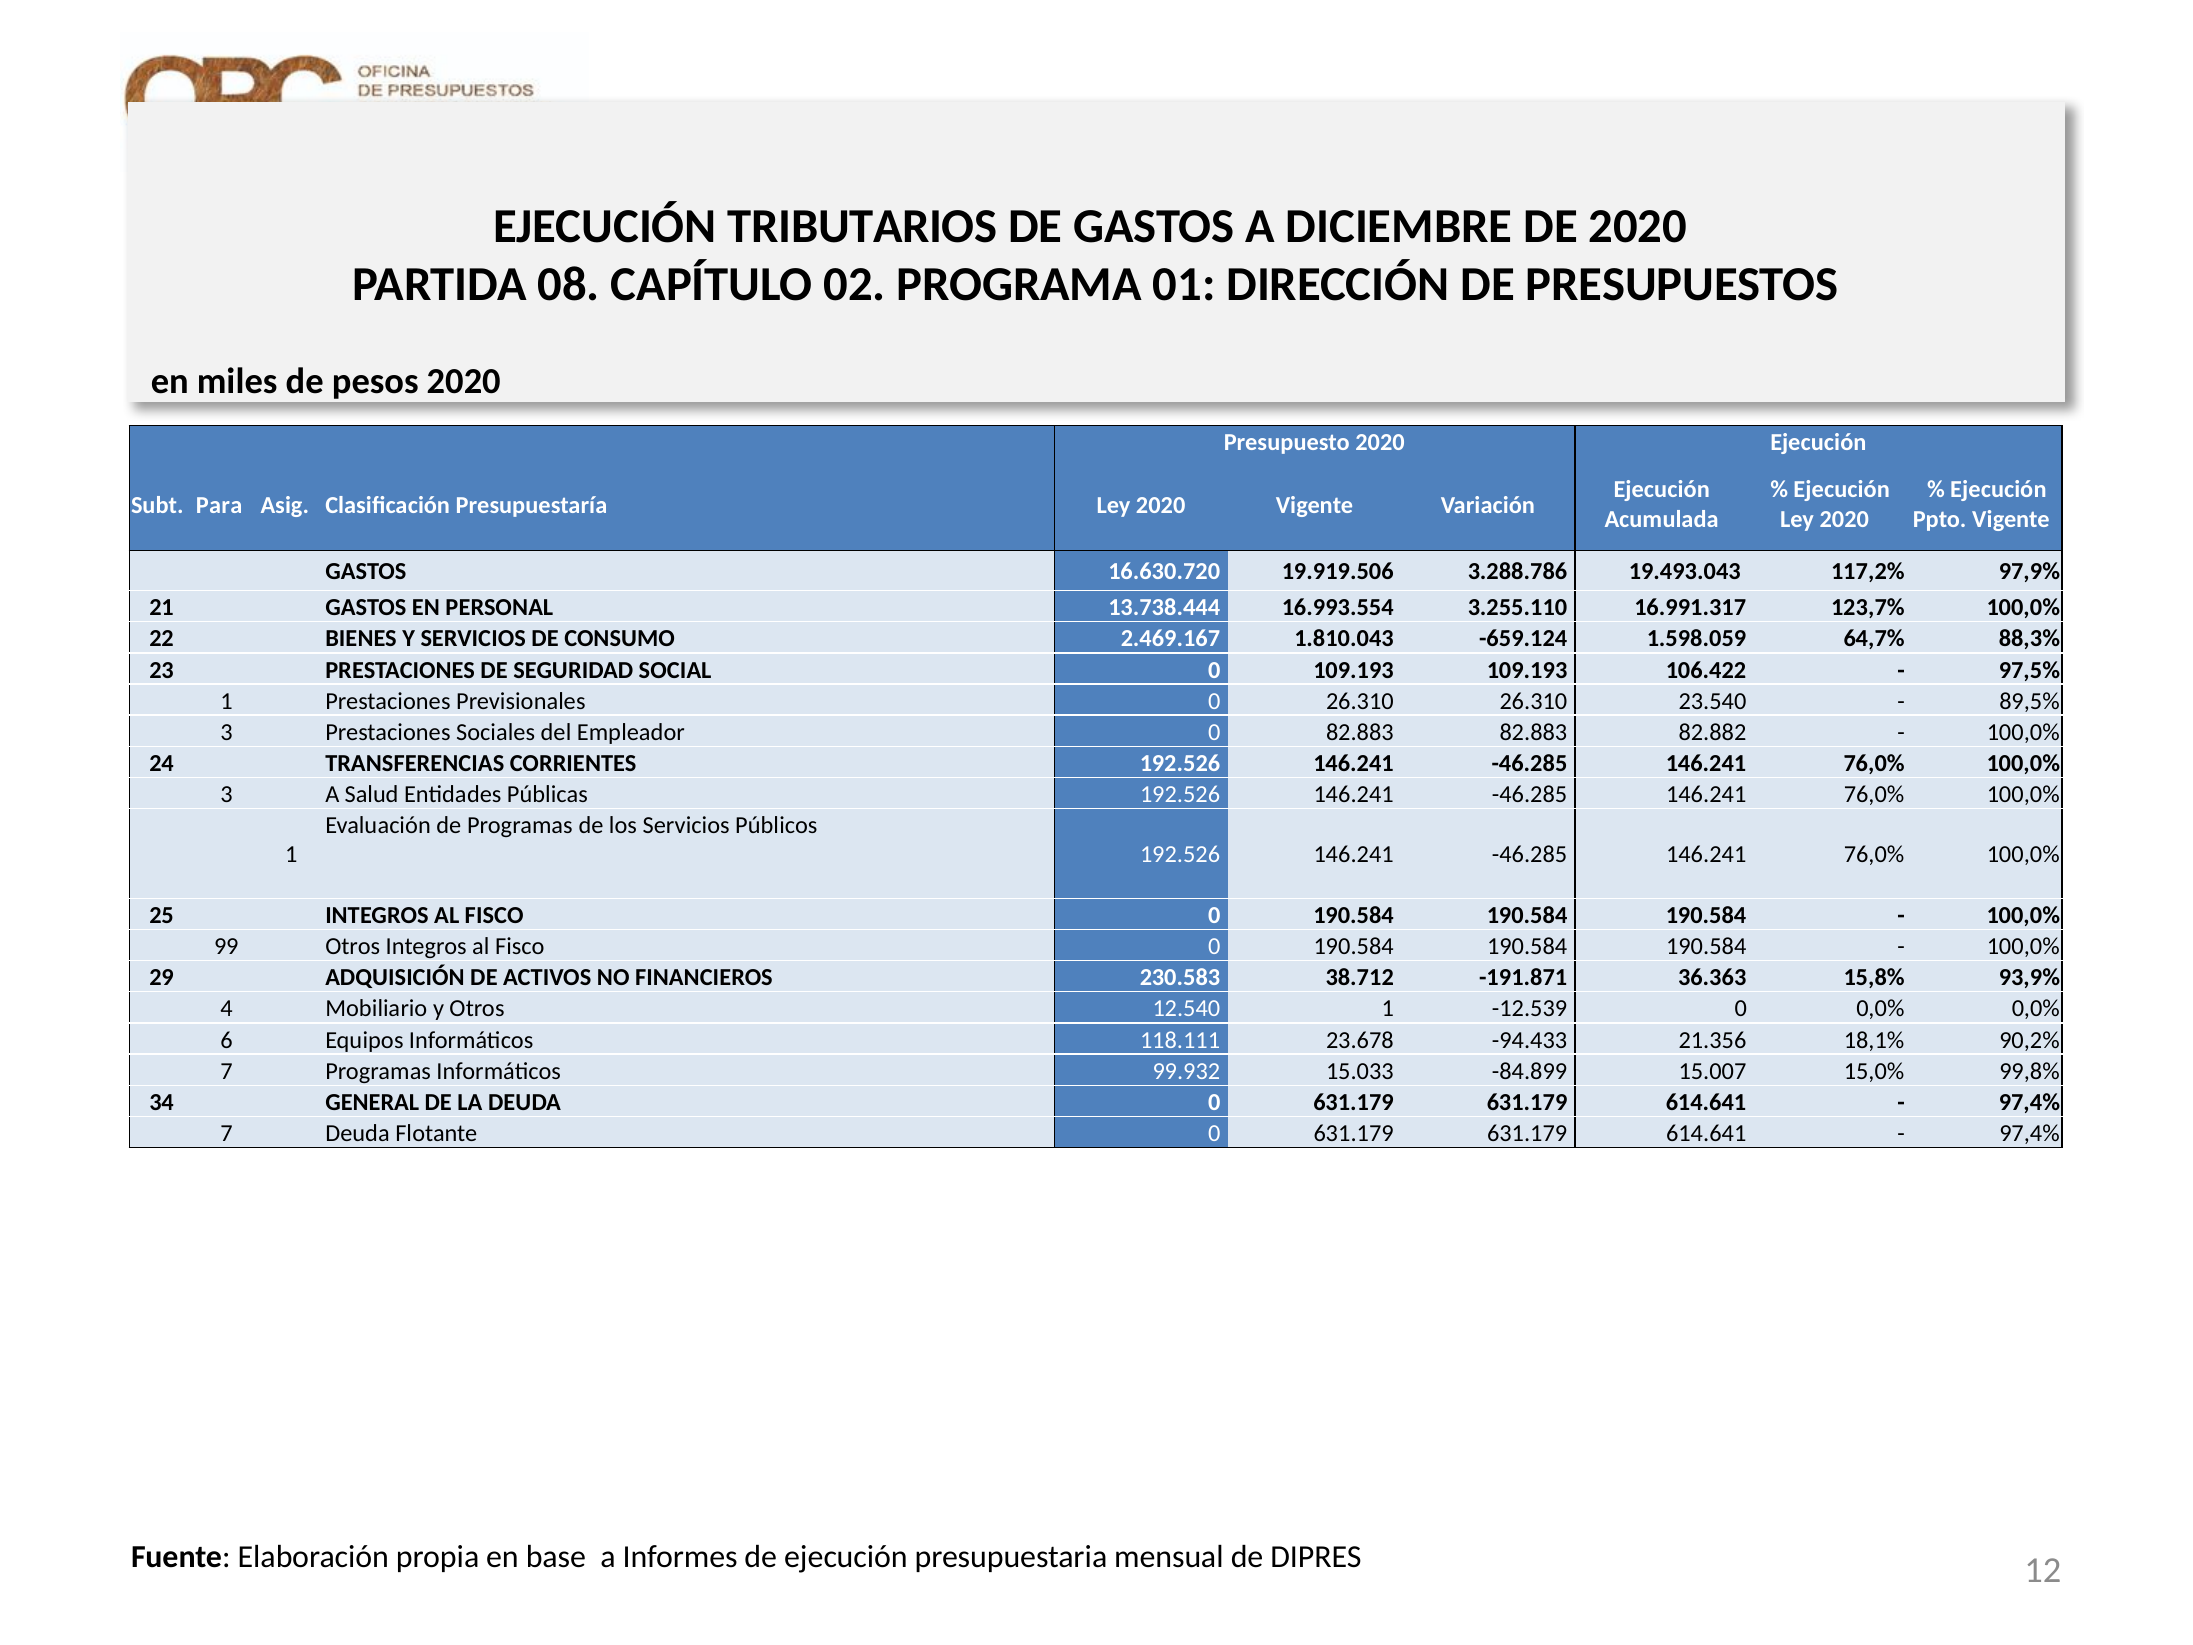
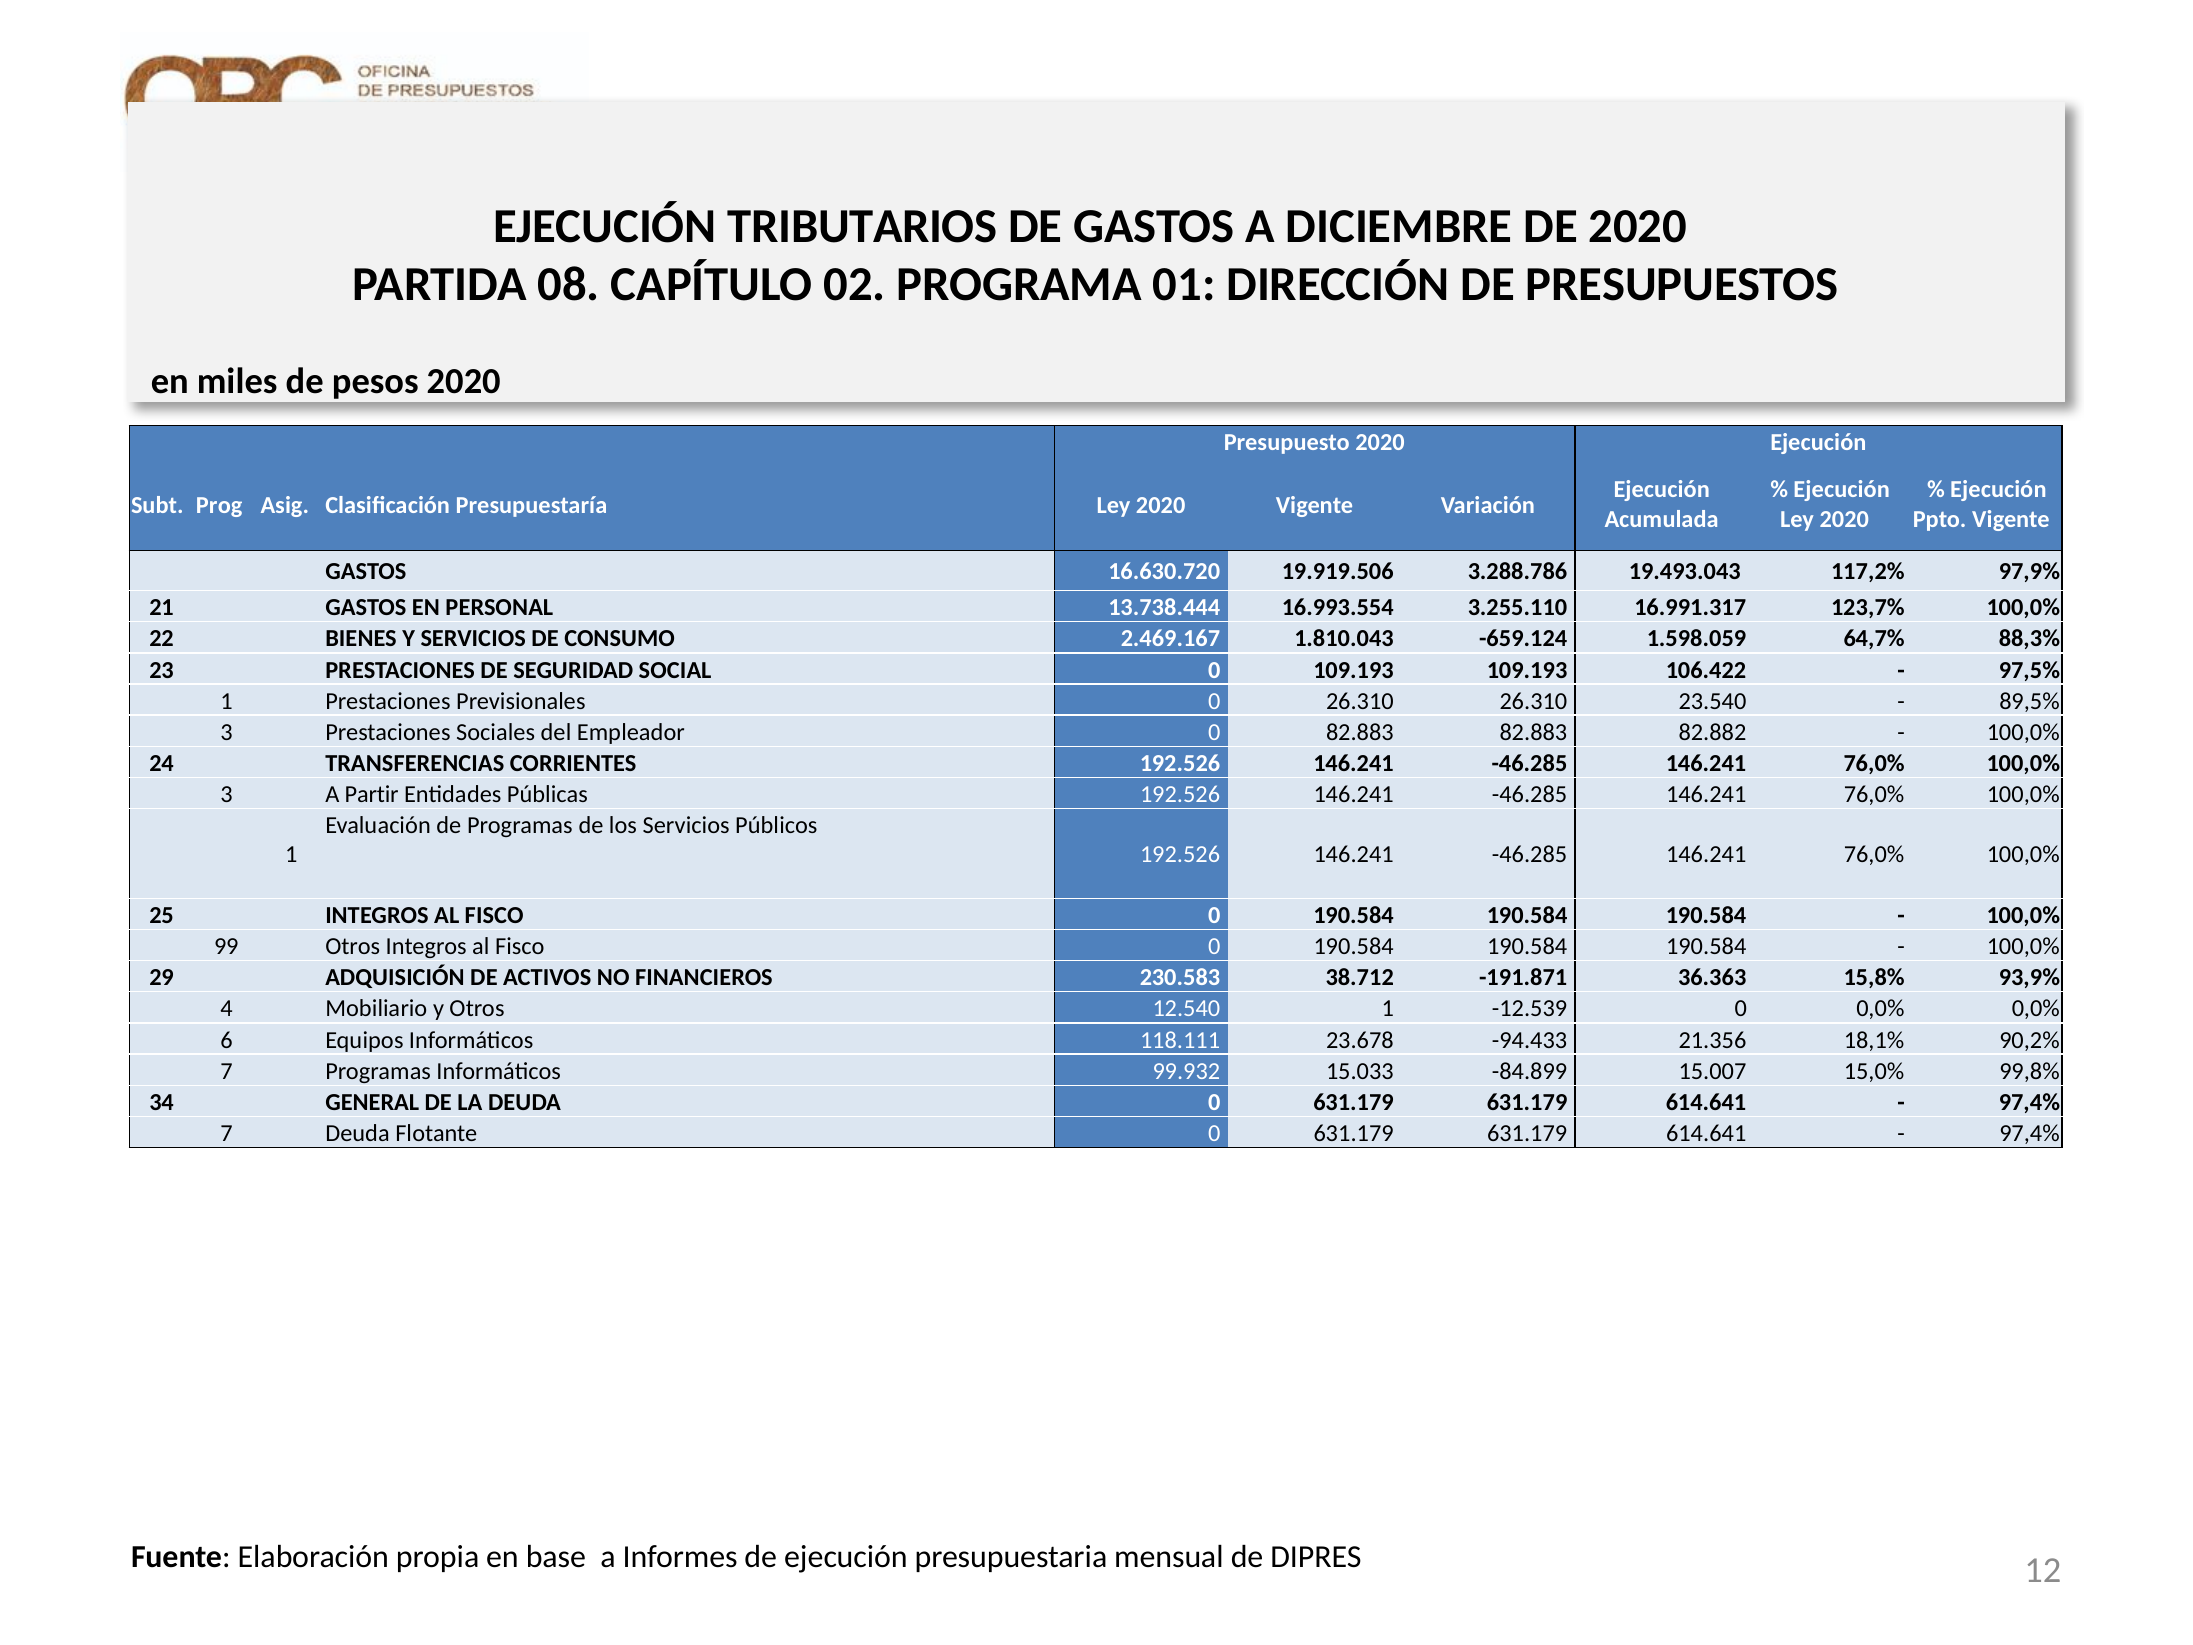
Para: Para -> Prog (219, 505)
Salud: Salud -> Partir (372, 795)
